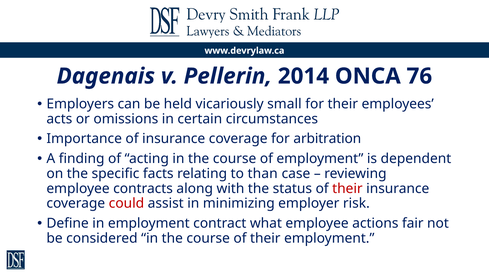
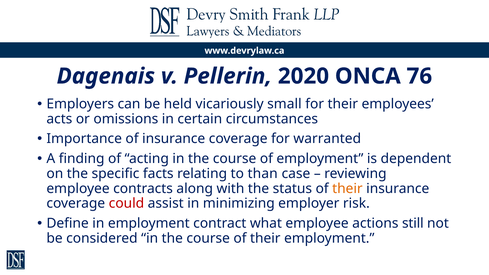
2014: 2014 -> 2020 (303, 76)
arbitration: arbitration -> warranted (327, 139)
their colour: red -> orange (347, 189)
fair: fair -> still (413, 223)
